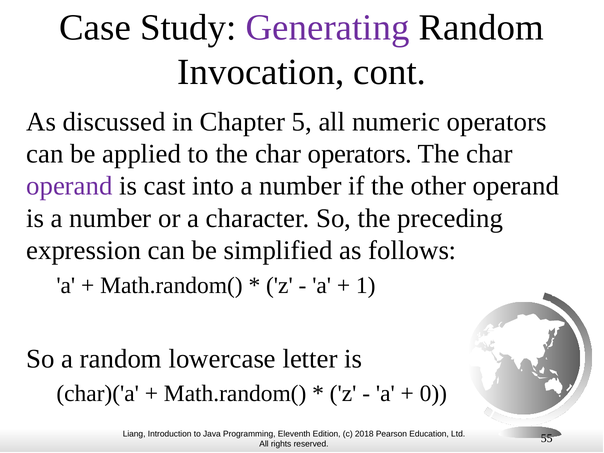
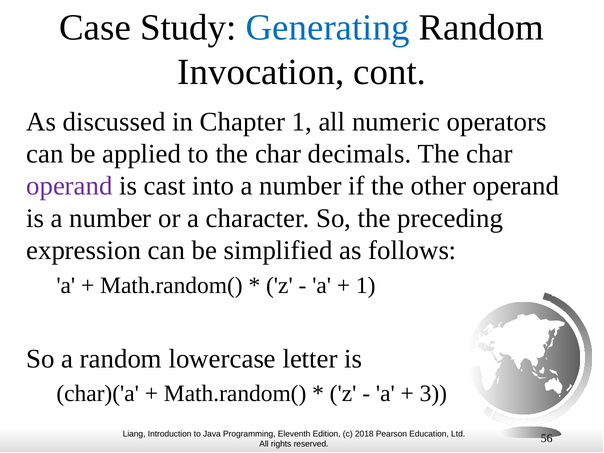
Generating colour: purple -> blue (328, 28)
Chapter 5: 5 -> 1 (302, 122)
char operators: operators -> decimals (360, 154)
0: 0 -> 3 (433, 393)
55: 55 -> 56 (547, 439)
